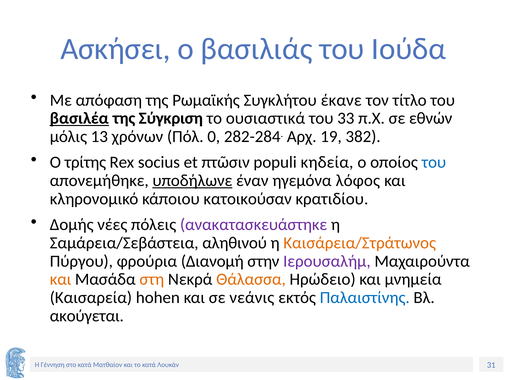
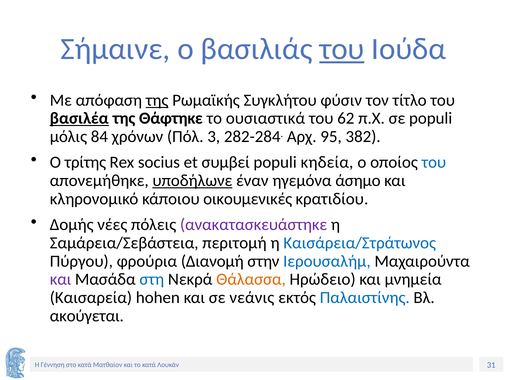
Ασκήσει: Ασκήσει -> Σήμαινε (115, 49)
του underline: none -> present (342, 49)
της underline: none -> present (157, 100)
έκανε: έκανε -> φύσιν (341, 100)
Σύγκριση: Σύγκριση -> Θάφτηκε (171, 118)
33: 33 -> 62 (346, 118)
σε εθνών: εθνών -> populi (431, 118)
13: 13 -> 84 (99, 137)
0: 0 -> 3 (214, 137)
19: 19 -> 95 (331, 137)
πτῶσιν: πτῶσιν -> συμβεί (226, 162)
λόφος: λόφος -> άσημο (358, 181)
κατοικούσαν: κατοικούσαν -> οικουμενικές (248, 199)
αληθινού: αληθινού -> περιτομή (234, 243)
Καισάρεια/Στράτωνος colour: orange -> blue (360, 243)
Ιερουσαλήμ colour: purple -> blue (327, 261)
και colour: orange -> purple (61, 280)
στη colour: orange -> blue (152, 280)
